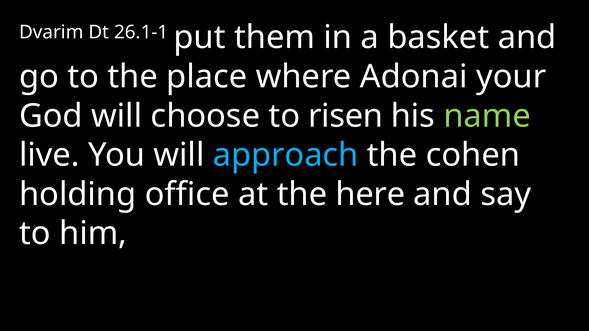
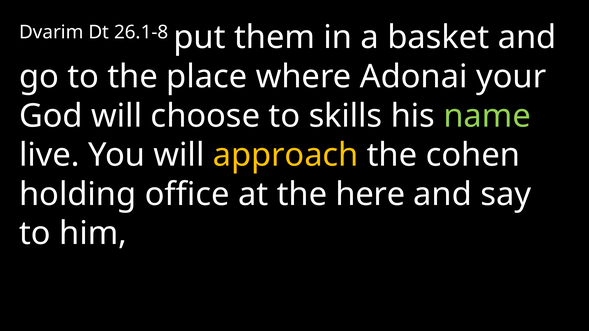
26.1-1: 26.1-1 -> 26.1-8 (141, 32)
risen: risen -> skills (345, 116)
approach colour: light blue -> yellow (286, 155)
